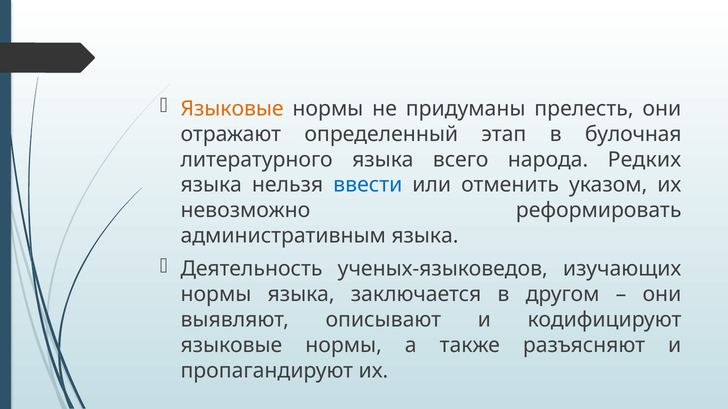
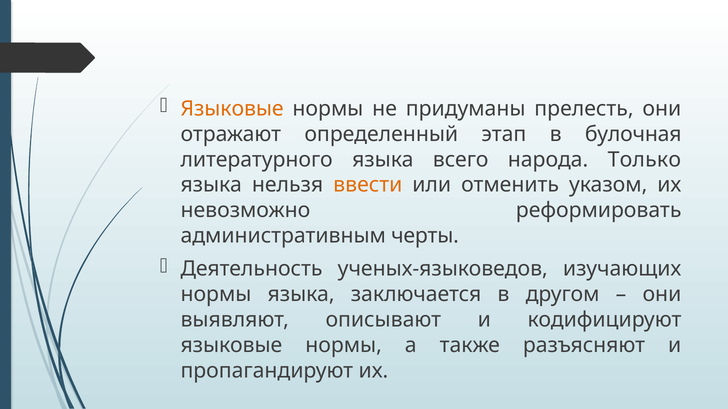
Редких: Редких -> Только (644, 160)
ввести colour: blue -> orange (368, 185)
административным языка: языка -> черты (425, 236)
